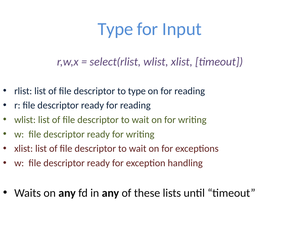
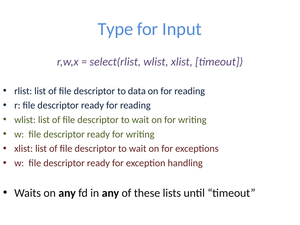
to type: type -> data (137, 91)
